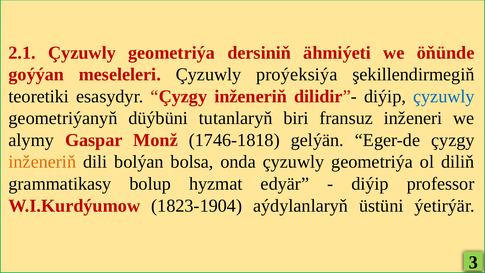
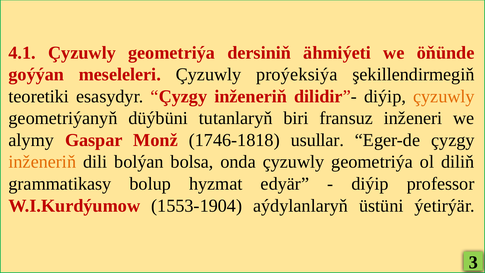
2.1: 2.1 -> 4.1 (22, 53)
çyzuwly colour: blue -> orange (444, 96)
gelýän: gelýän -> usullar (317, 140)
1823-1904: 1823-1904 -> 1553-1904 (197, 206)
